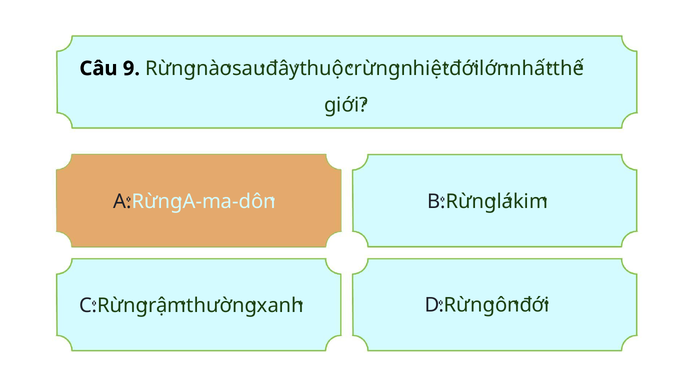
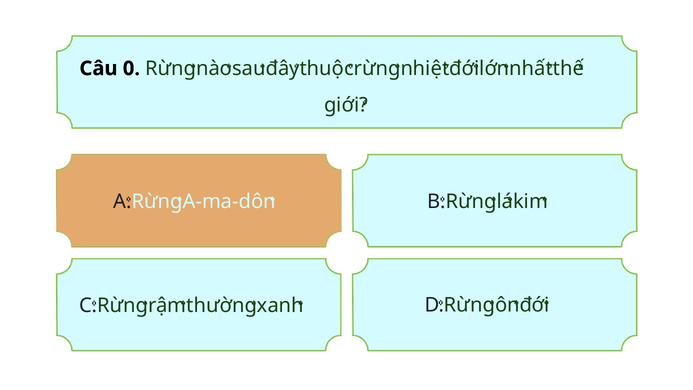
9: 9 -> 0 (131, 68)
